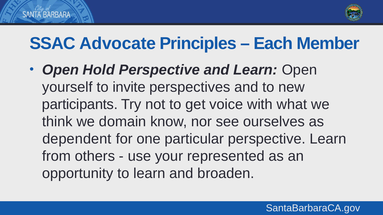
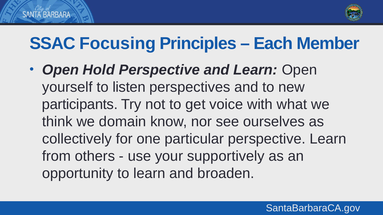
Advocate: Advocate -> Focusing (118, 43)
invite: invite -> listen (129, 87)
dependent: dependent -> collectively (77, 139)
represented: represented -> supportively (226, 156)
